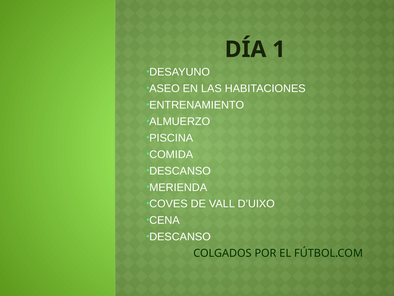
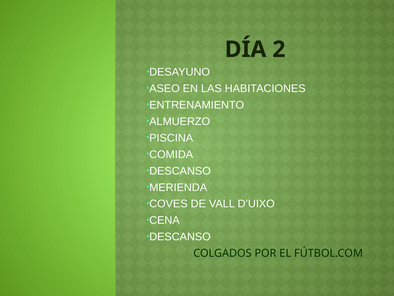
1: 1 -> 2 (279, 49)
